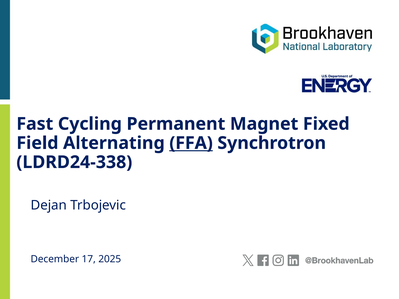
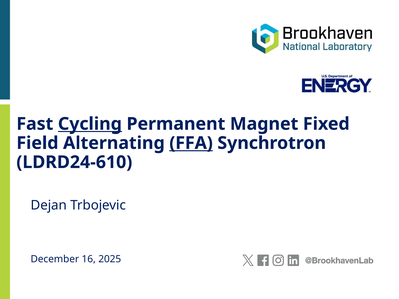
Cycling underline: none -> present (90, 124)
LDRD24-338: LDRD24-338 -> LDRD24-610 (74, 162)
17: 17 -> 16 (89, 259)
